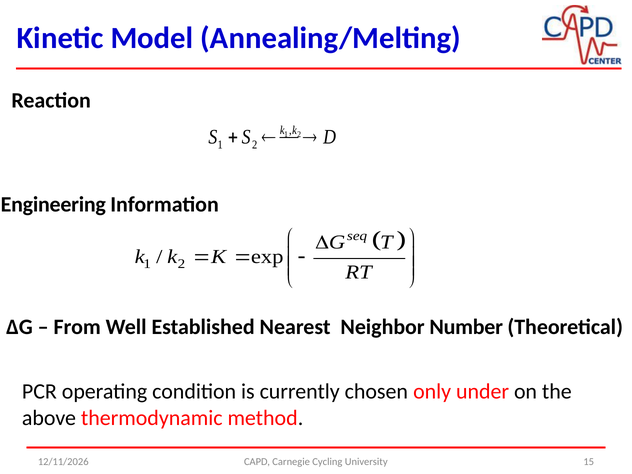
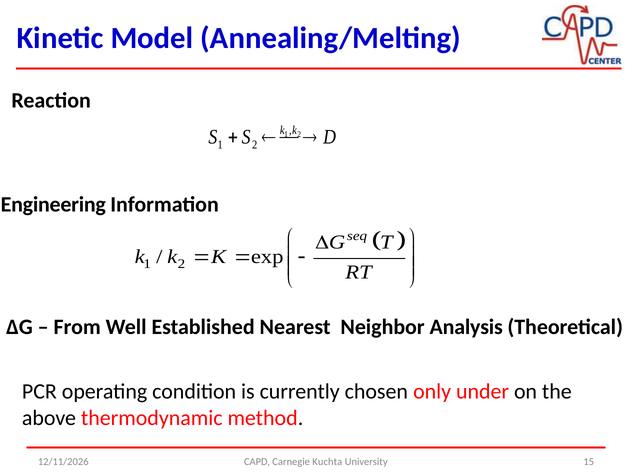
Number: Number -> Analysis (466, 327)
Cycling: Cycling -> Kuchta (327, 462)
